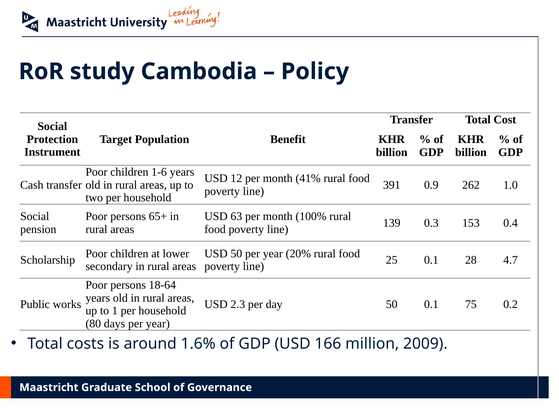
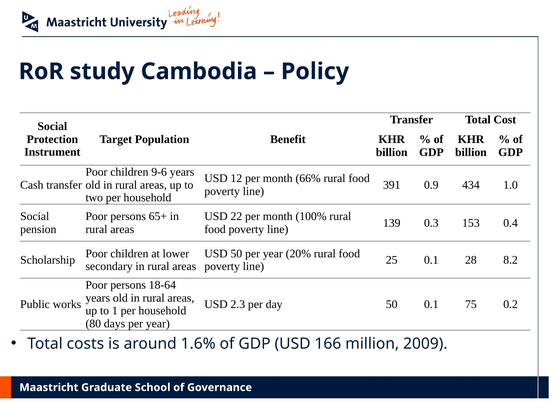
1-6: 1-6 -> 9-6 (159, 172)
41%: 41% -> 66% (308, 179)
262: 262 -> 434 (471, 185)
63: 63 -> 22 (236, 217)
4.7: 4.7 -> 8.2 (511, 260)
